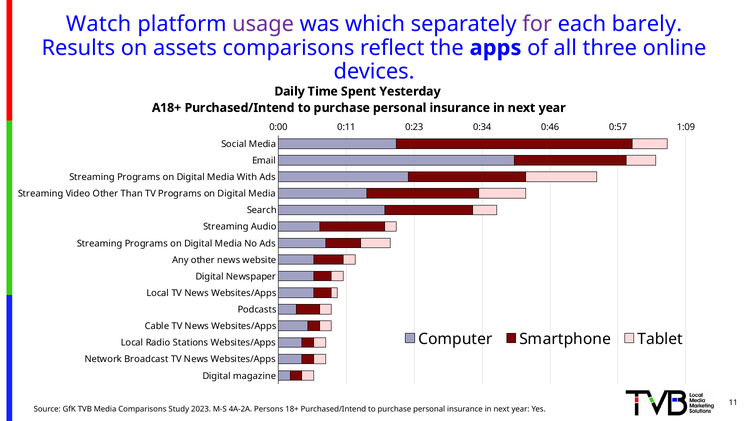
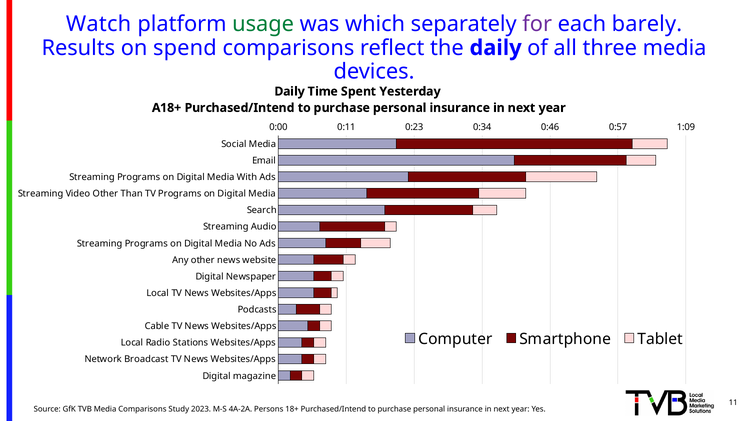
usage colour: purple -> green (263, 24)
assets: assets -> spend (185, 48)
the apps: apps -> daily (496, 48)
three online: online -> media (675, 48)
